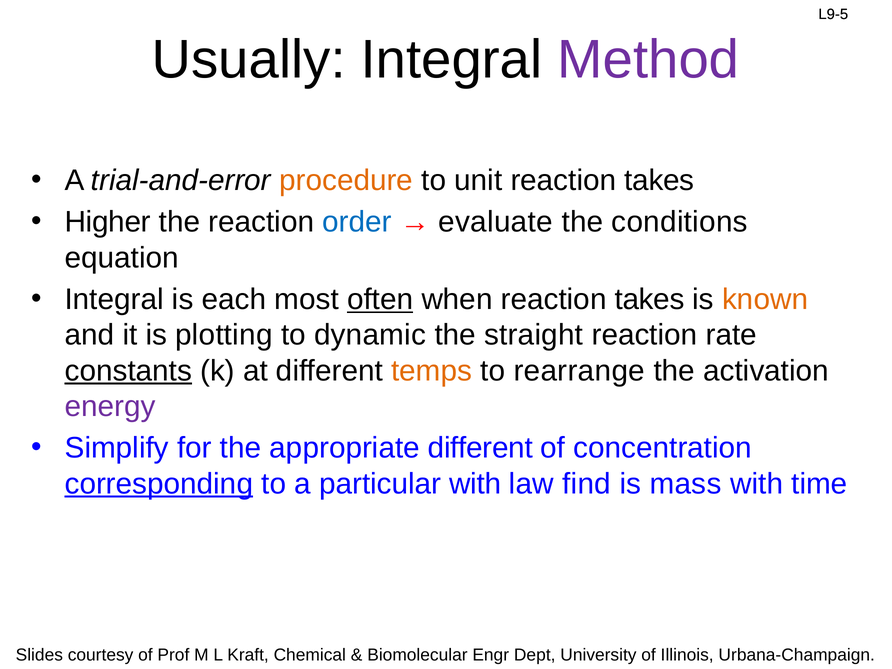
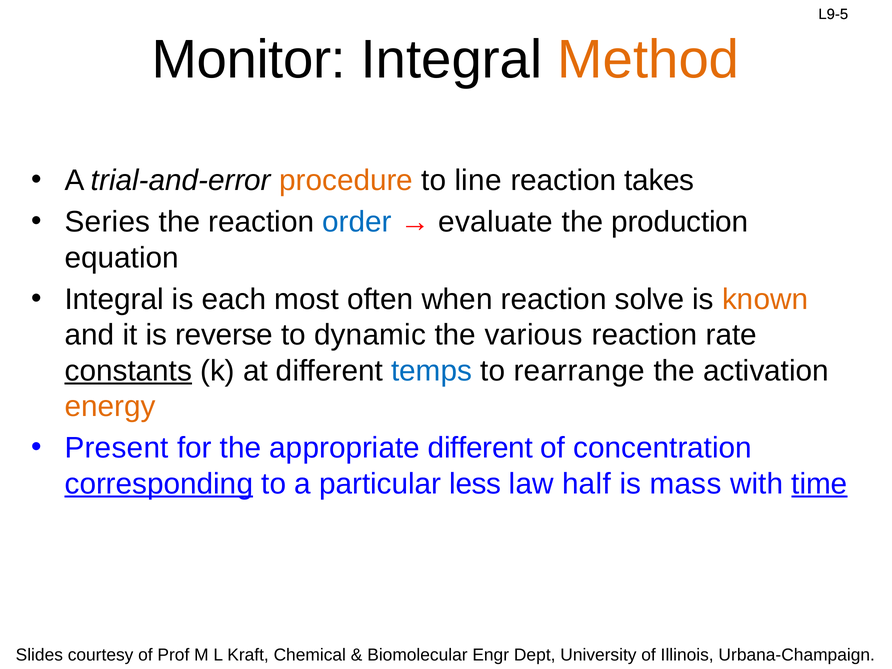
Usually: Usually -> Monitor (249, 60)
Method colour: purple -> orange (648, 60)
unit: unit -> line (478, 180)
Higher: Higher -> Series (108, 222)
conditions: conditions -> production (680, 222)
often underline: present -> none (380, 299)
when reaction takes: takes -> solve (649, 299)
plotting: plotting -> reverse (224, 335)
straight: straight -> various (534, 335)
temps colour: orange -> blue (432, 371)
energy colour: purple -> orange (110, 406)
Simplify: Simplify -> Present (117, 448)
particular with: with -> less (475, 484)
find: find -> half (586, 484)
time underline: none -> present (819, 484)
